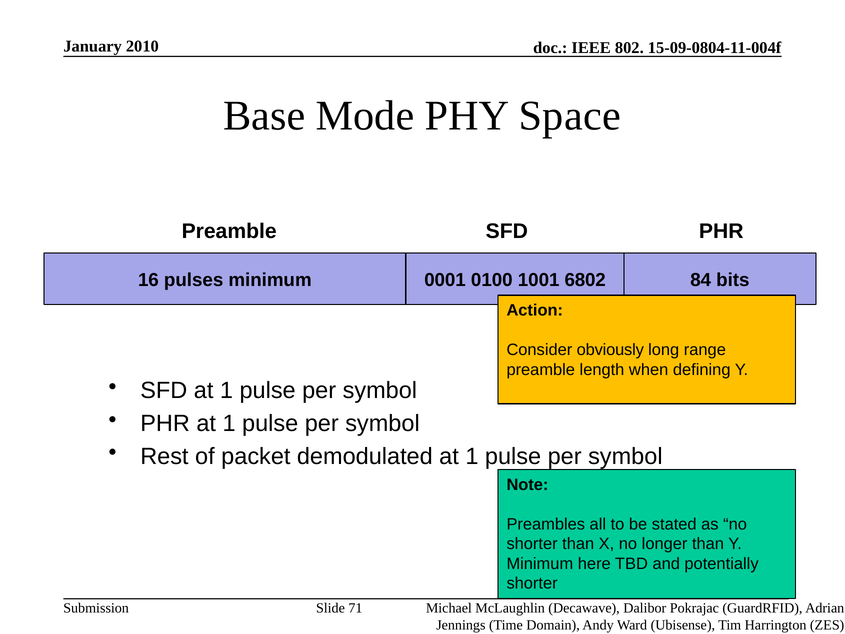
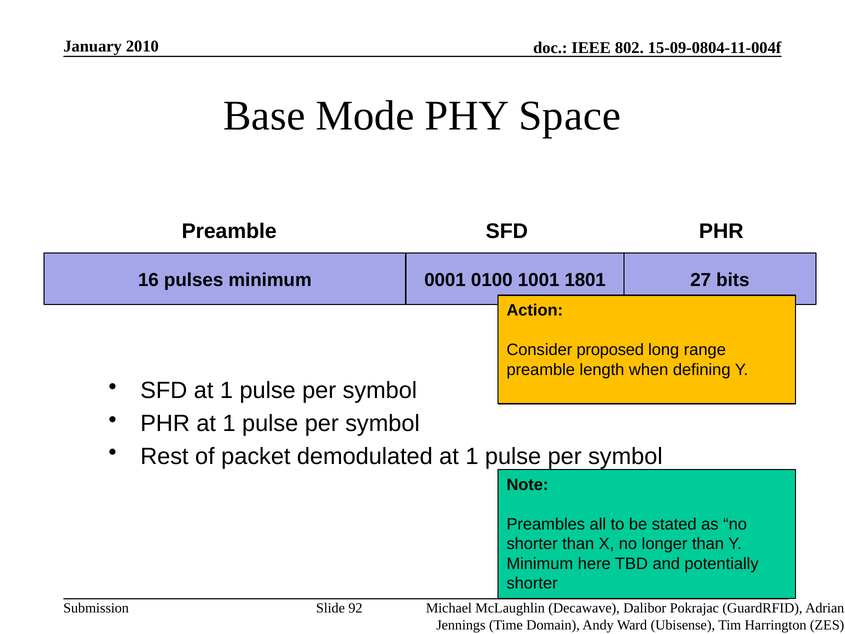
6802: 6802 -> 1801 (585, 280)
84: 84 -> 27 (701, 280)
obviously: obviously -> proposed (610, 350)
71: 71 -> 92 (355, 608)
